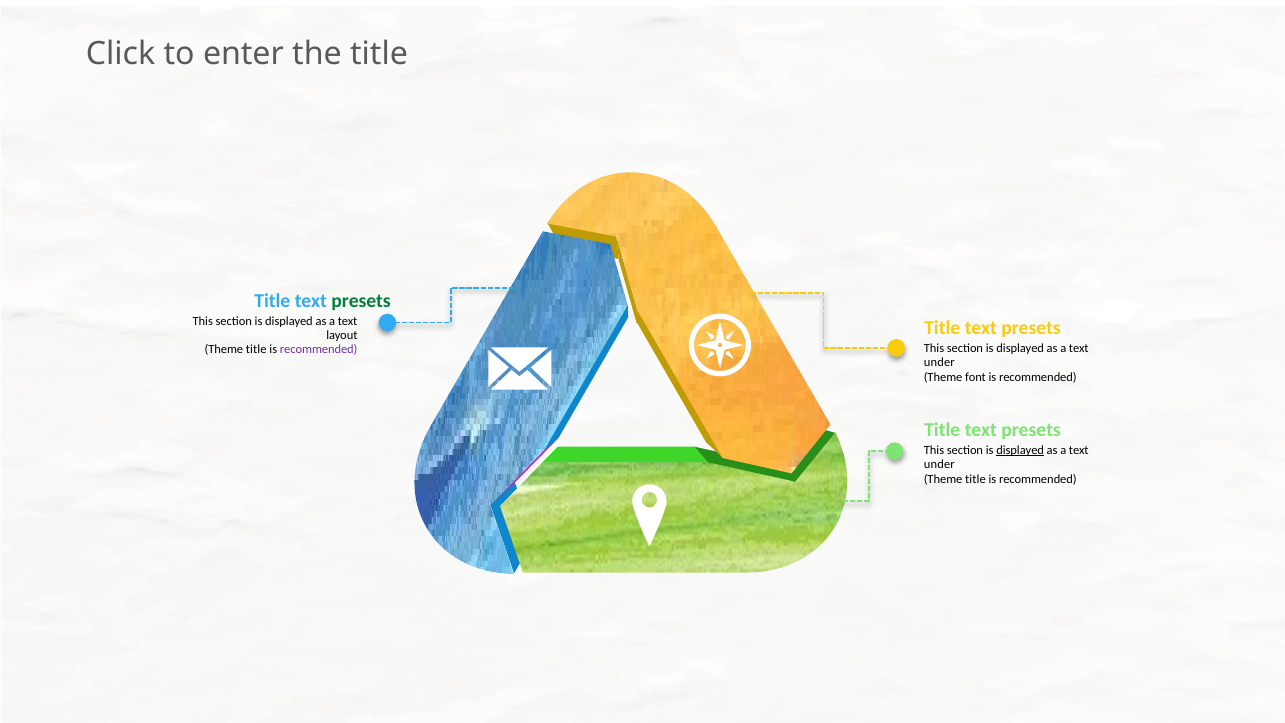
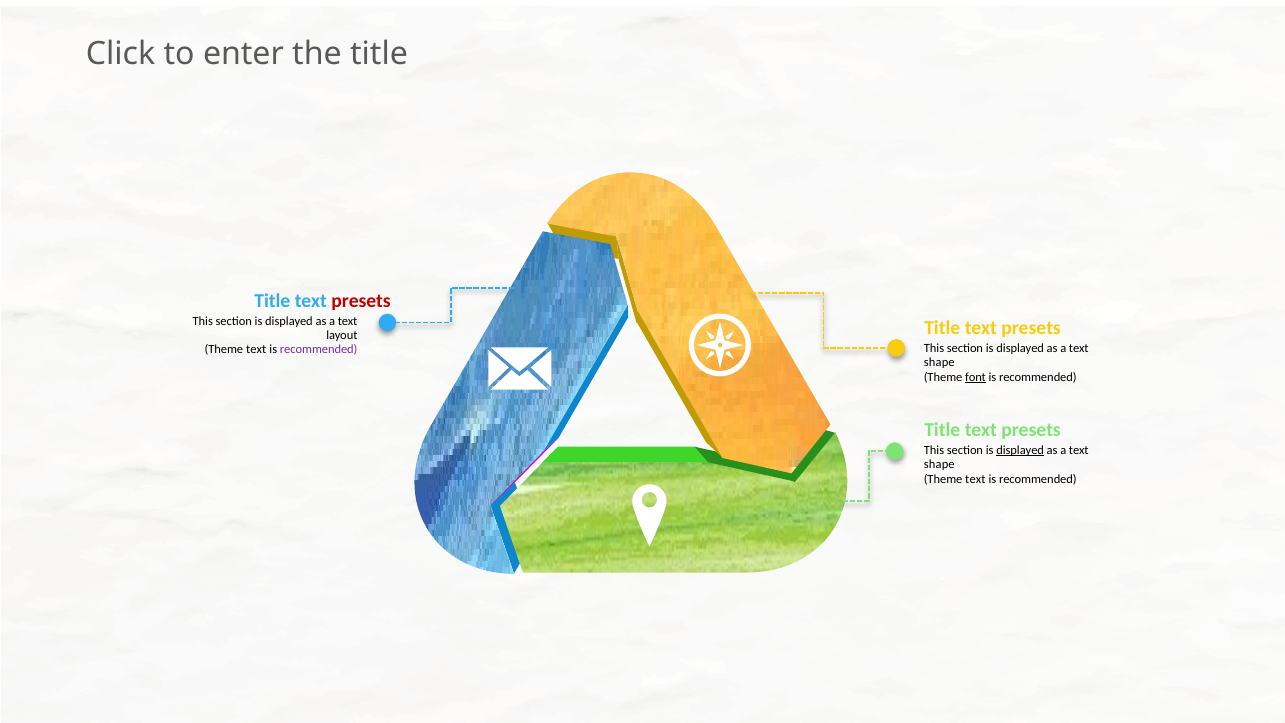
presets colour: green -> red (361, 301)
title: title -> text (256, 350)
under: under -> shape (939, 363)
font underline: none -> present (976, 377)
under: under -> shape (939, 465)
title: title -> text (975, 479)
